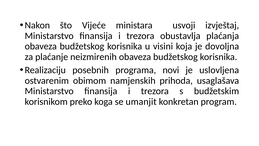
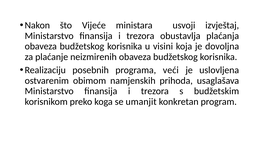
novi: novi -> veći (171, 70)
